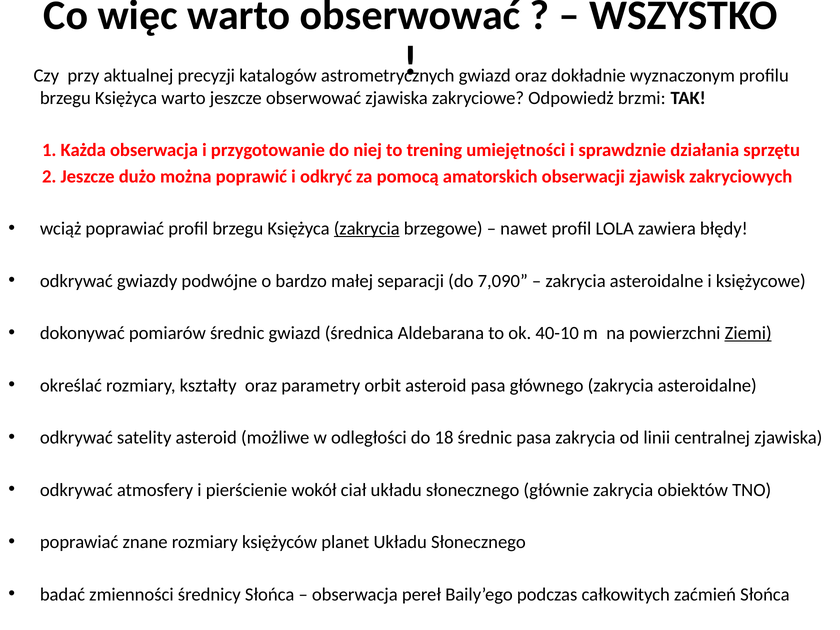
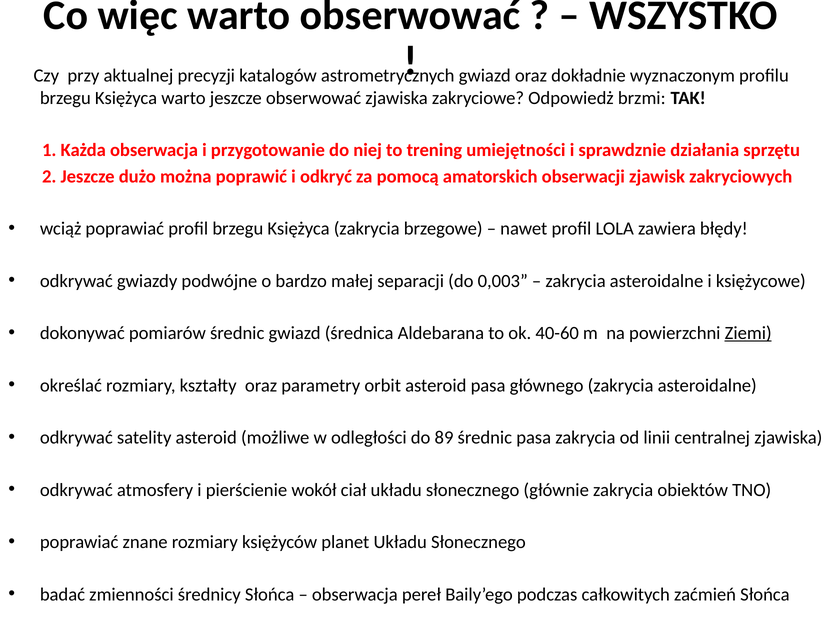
zakrycia underline: present -> none (367, 229)
7,090: 7,090 -> 0,003 (503, 281)
40-10: 40-10 -> 40-60 (557, 333)
18: 18 -> 89 (444, 438)
